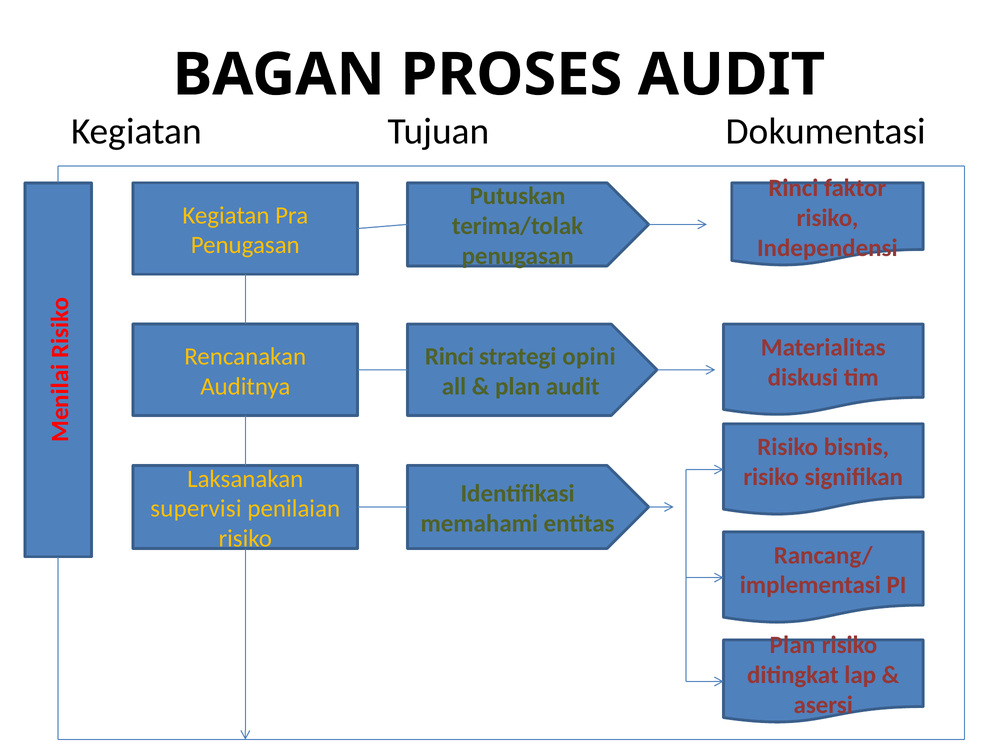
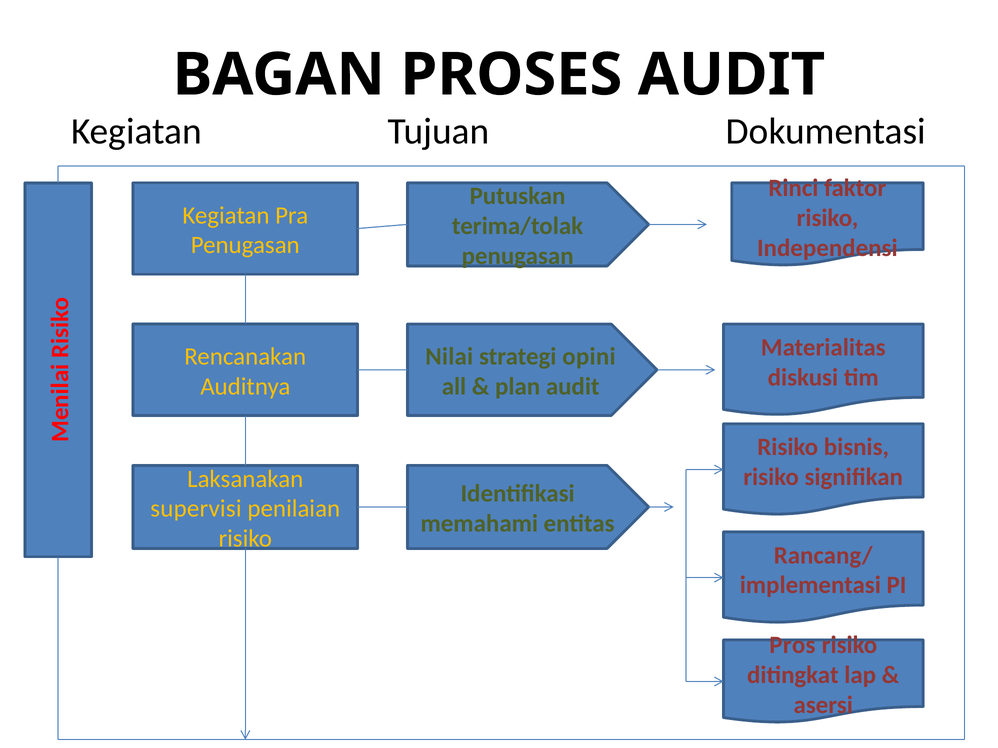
Rinci: Rinci -> Nilai (449, 357)
Plan: Plan -> Pros (792, 645)
